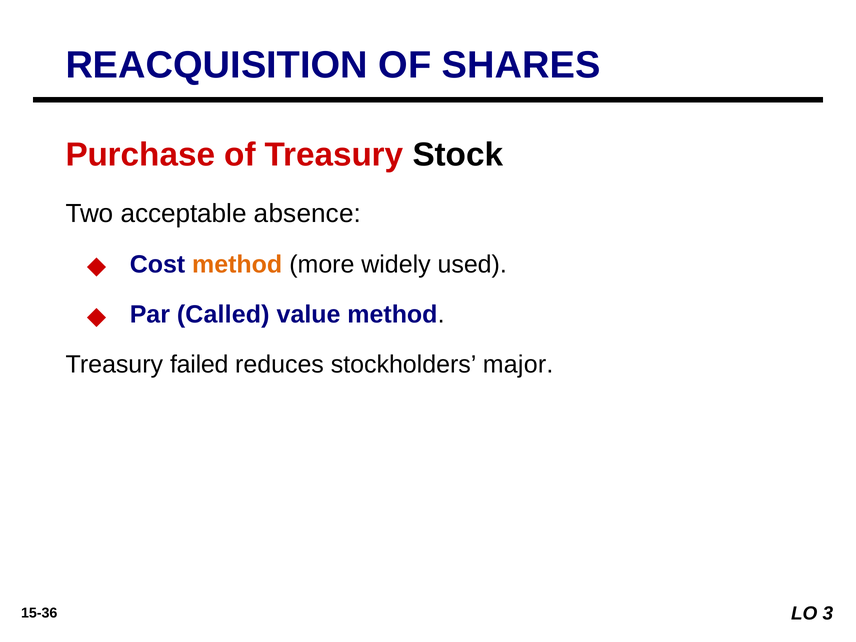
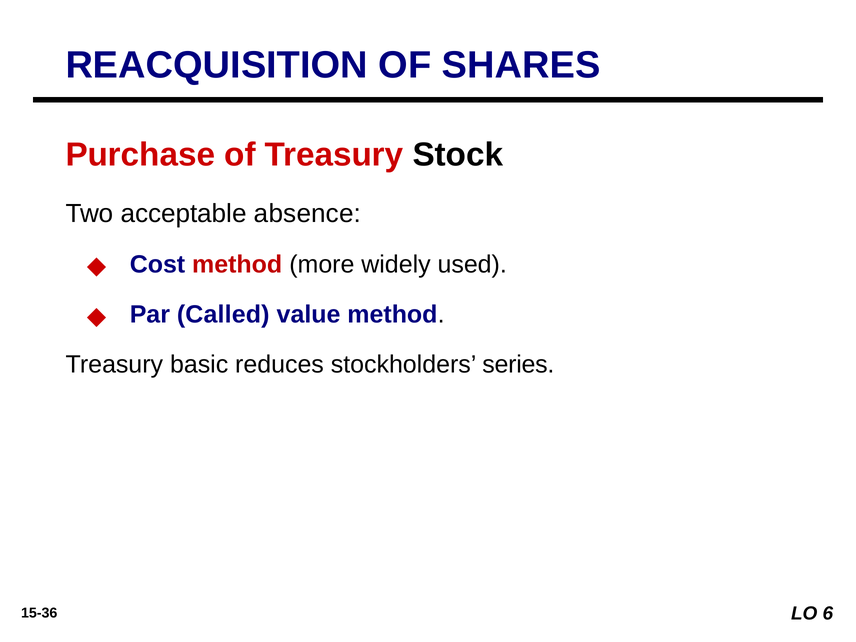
method colour: orange -> red (237, 264)
failed: failed -> basic (199, 365)
major: major -> series (518, 365)
3: 3 -> 6 (828, 613)
